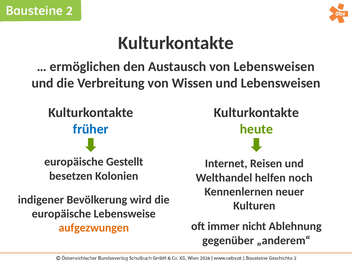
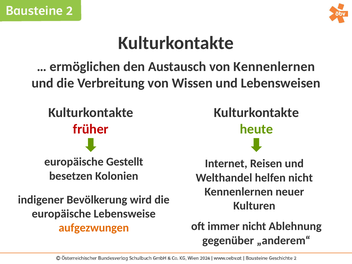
von Lebensweisen: Lebensweisen -> Kennenlernen (274, 67)
früher colour: blue -> red (91, 129)
helfen noch: noch -> nicht (301, 178)
